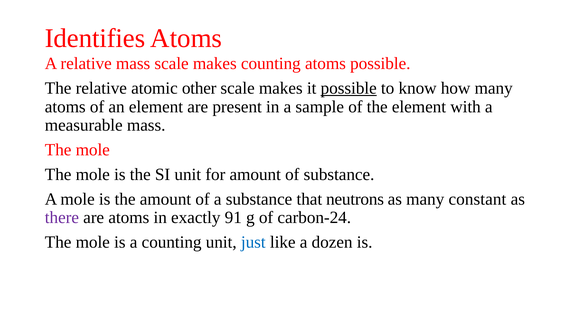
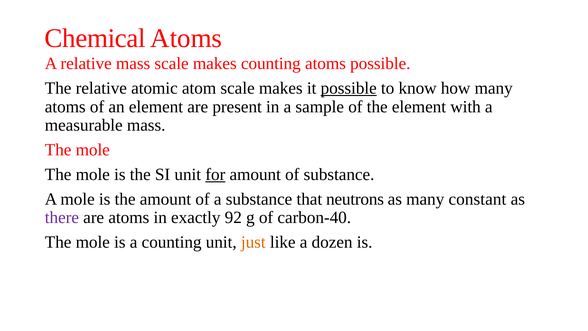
Identifies: Identifies -> Chemical (95, 38)
other: other -> atom (199, 88)
for underline: none -> present (215, 174)
91: 91 -> 92 (233, 217)
carbon-24: carbon-24 -> carbon-40 (314, 217)
just colour: blue -> orange (253, 242)
